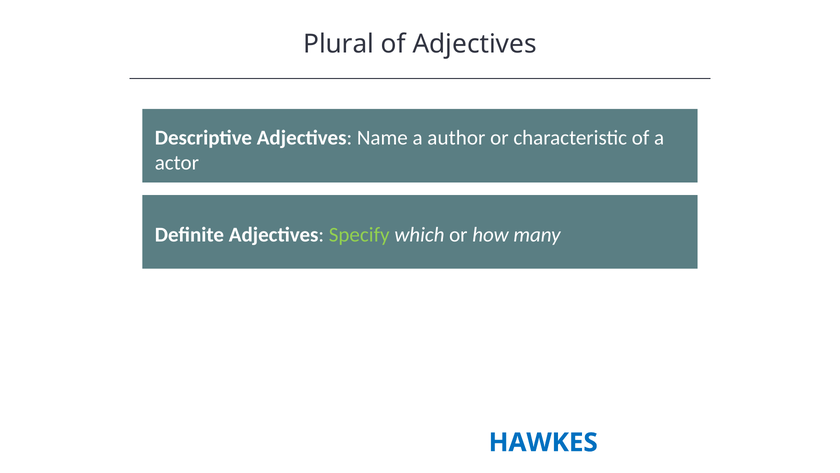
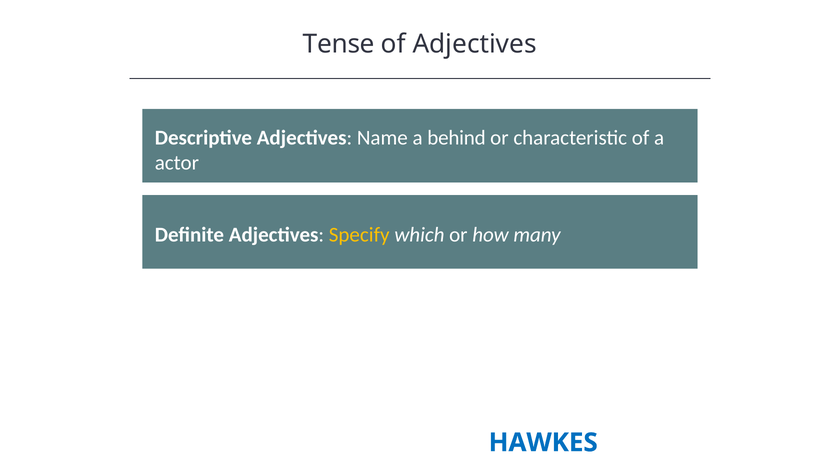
Plural: Plural -> Tense (339, 44)
author: author -> behind (457, 137)
Specify colour: light green -> yellow (359, 235)
